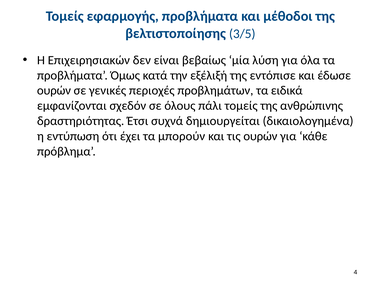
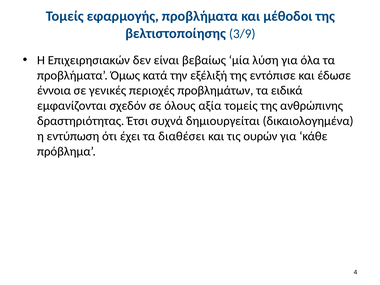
3/5: 3/5 -> 3/9 (242, 34)
ουρών: ουρών -> έννοια (54, 91)
πάλι: πάλι -> αξία (210, 106)
μπορούν: μπορούν -> διαθέσει (182, 136)
